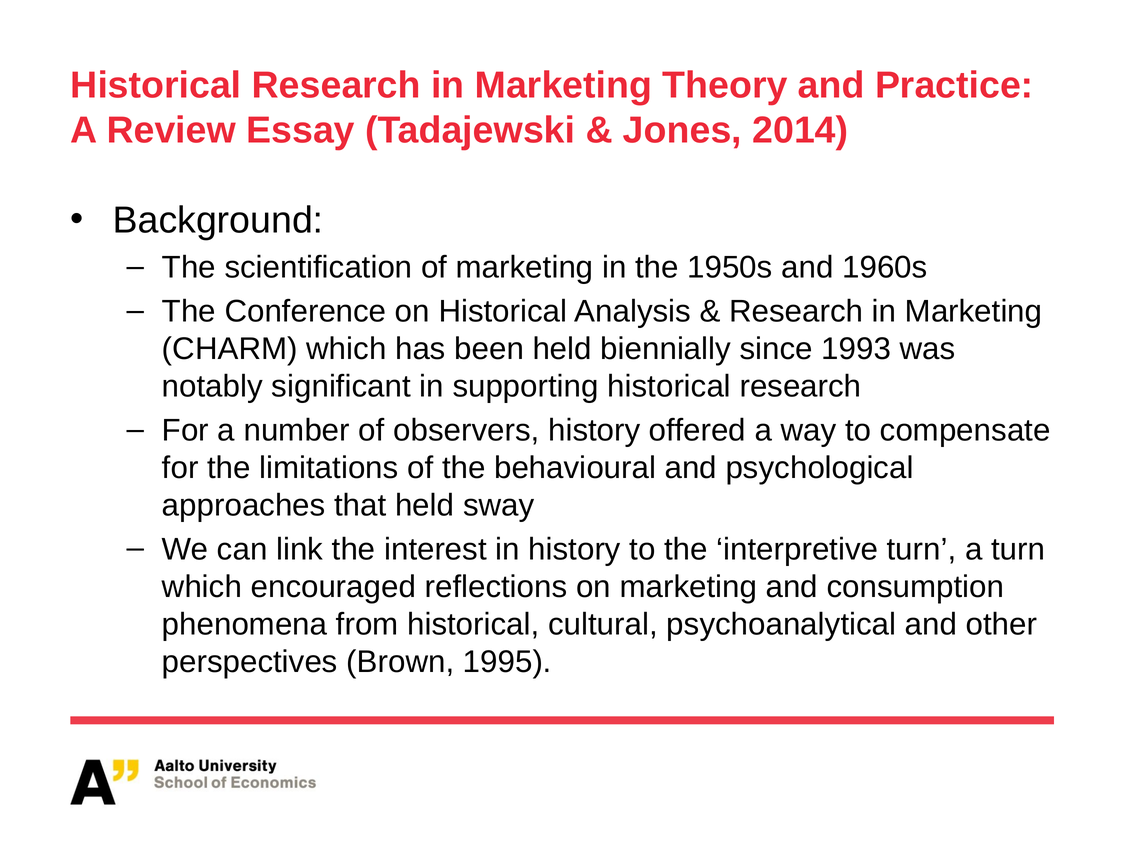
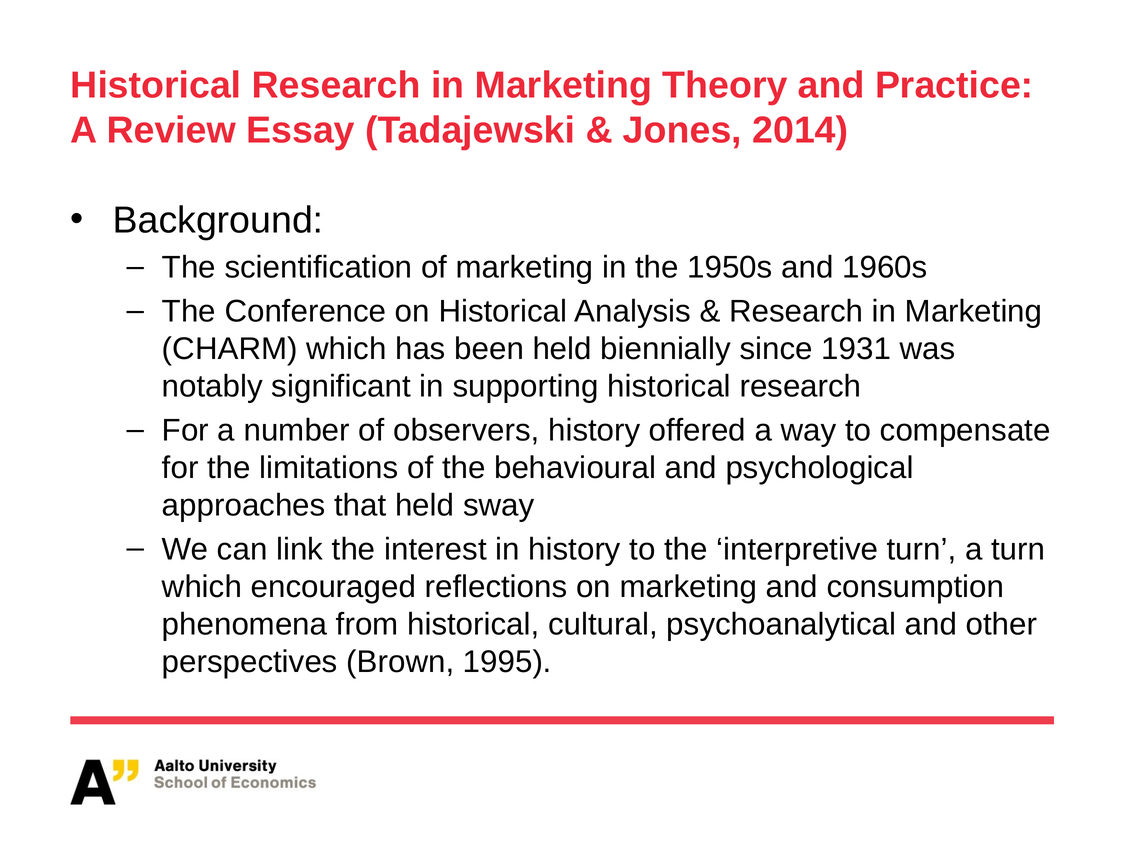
1993: 1993 -> 1931 (856, 349)
